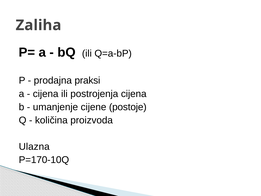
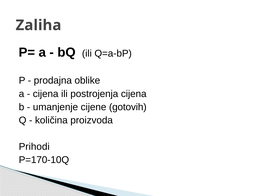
praksi: praksi -> oblike (87, 80)
postoje: postoje -> gotovih (128, 107)
Ulazna: Ulazna -> Prihodi (34, 146)
